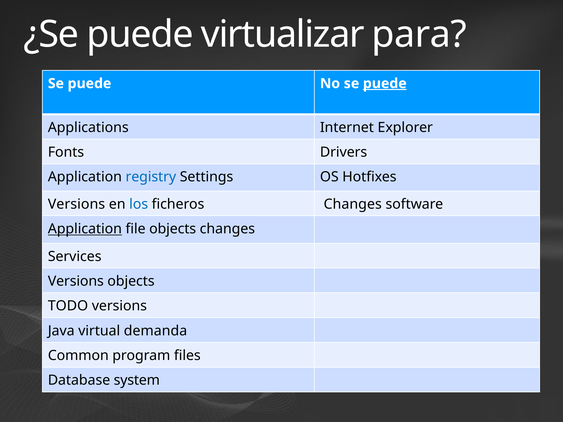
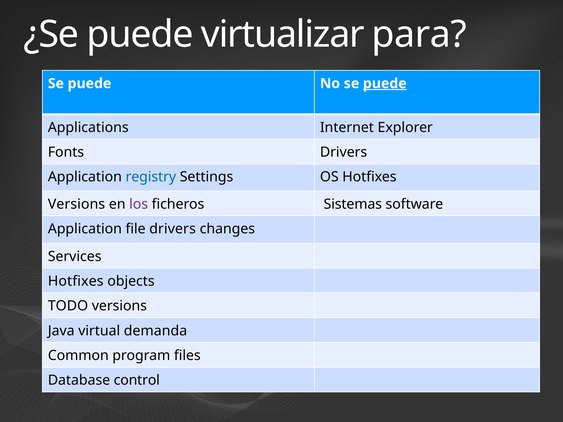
los colour: blue -> purple (139, 204)
ficheros Changes: Changes -> Sistemas (353, 204)
Application underline: present -> none (85, 229)
file objects: objects -> drivers (173, 229)
Versions: Versions -> Hotfixes (76, 281)
system: system -> control (137, 381)
